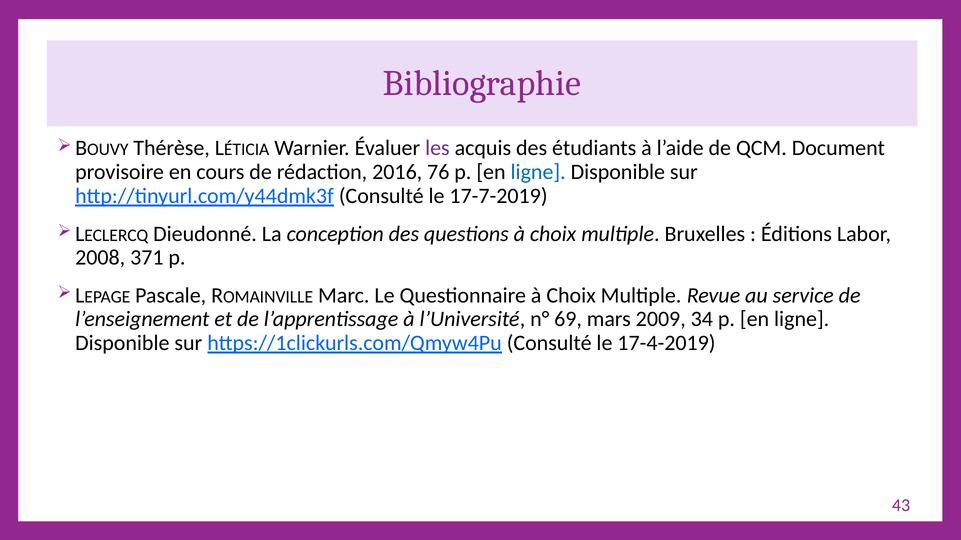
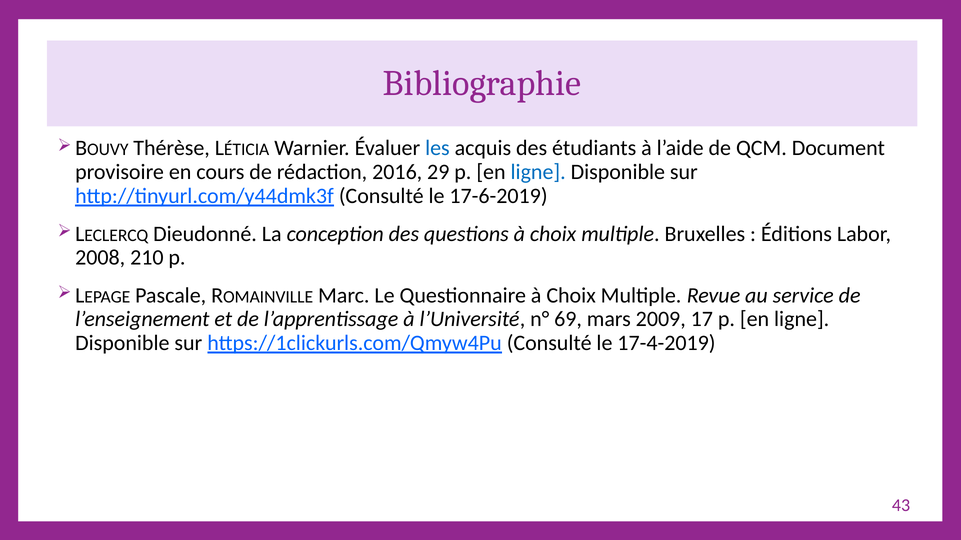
les colour: purple -> blue (437, 148)
76: 76 -> 29 (438, 172)
17-7-2019: 17-7-2019 -> 17-6-2019 (498, 196)
371: 371 -> 210 (147, 258)
34: 34 -> 17 (702, 319)
